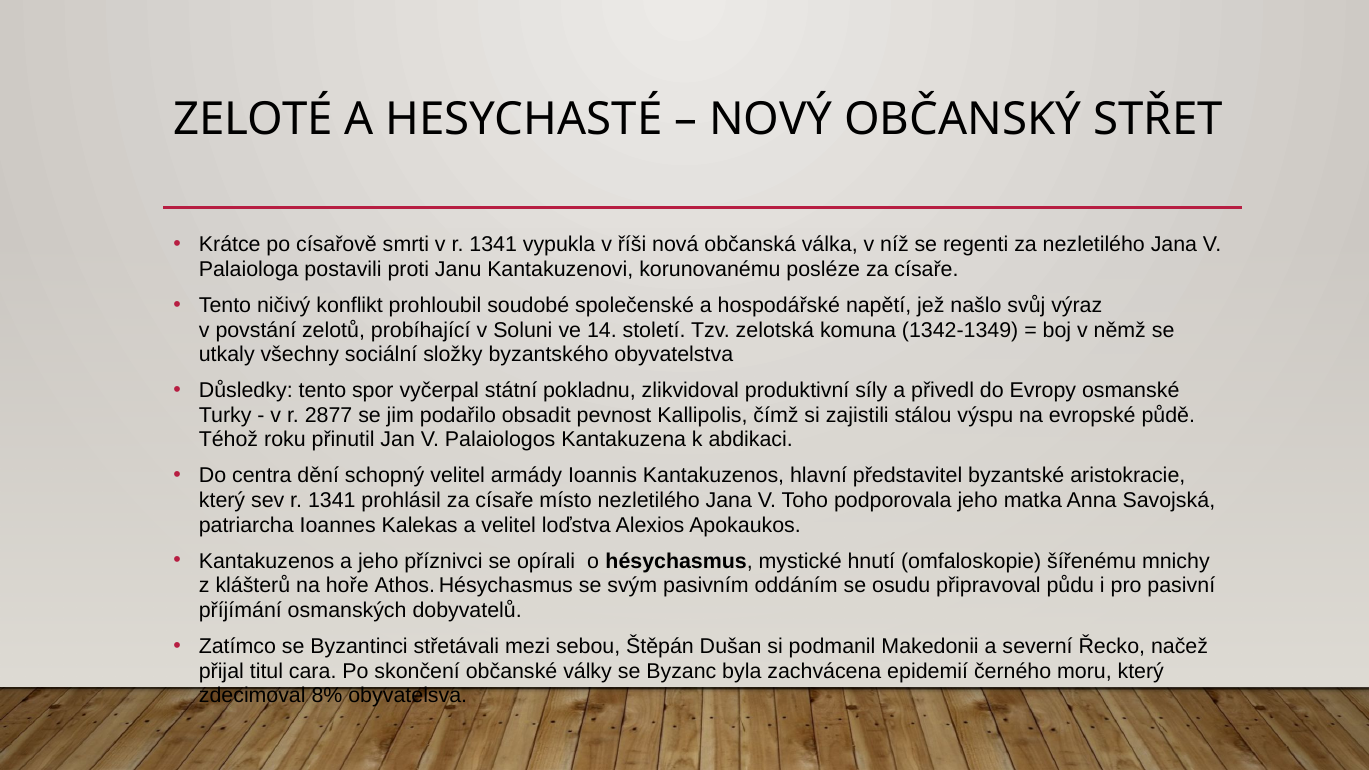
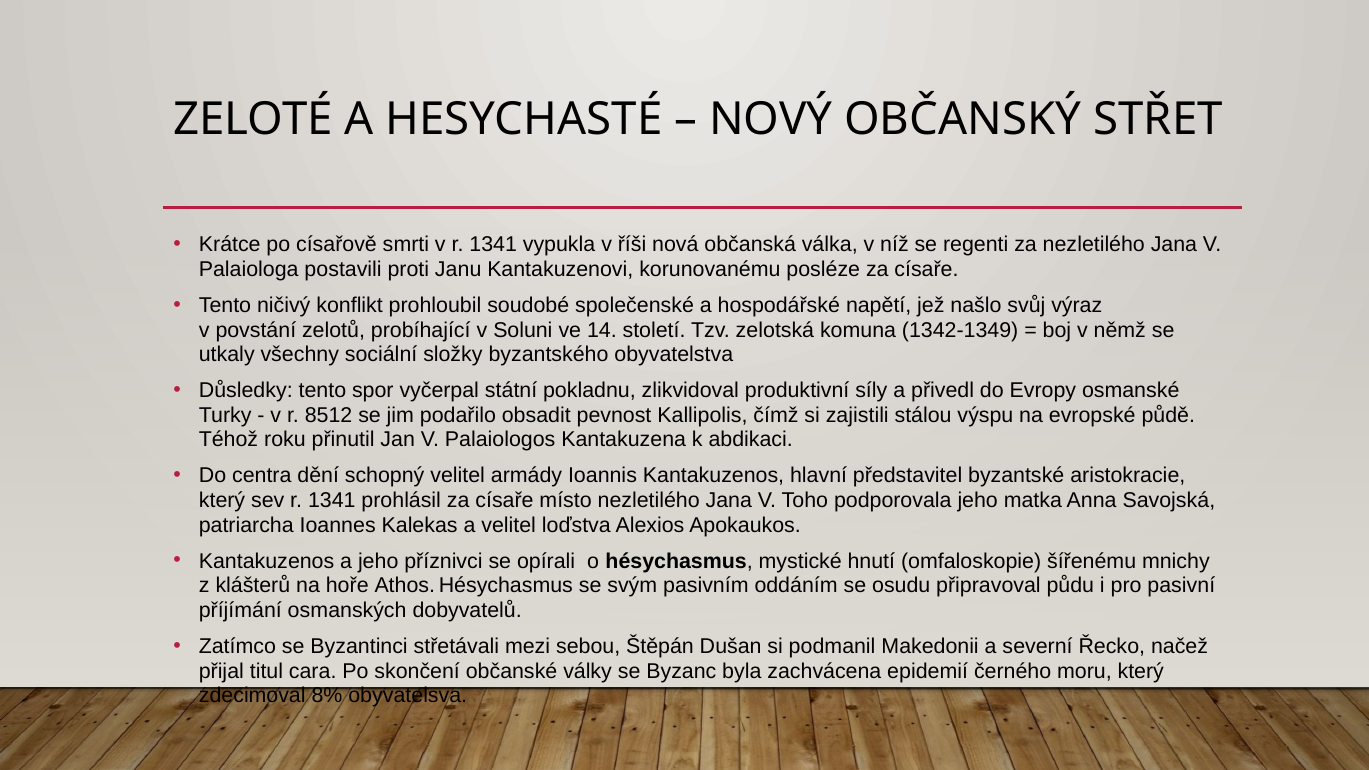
2877: 2877 -> 8512 (329, 415)
